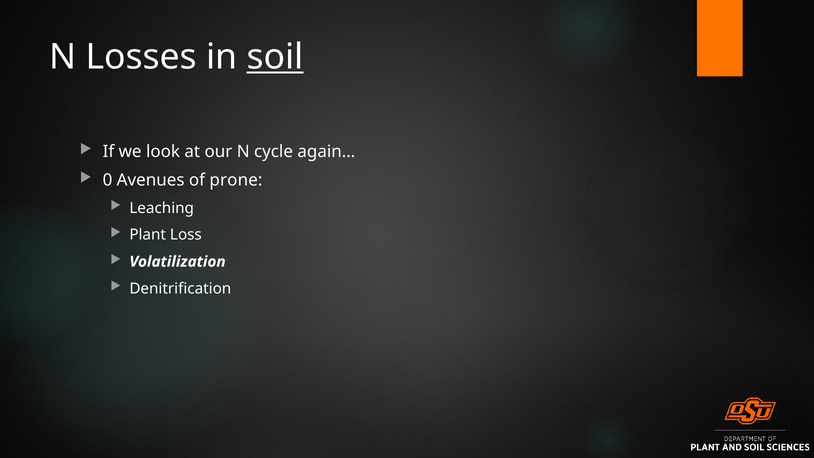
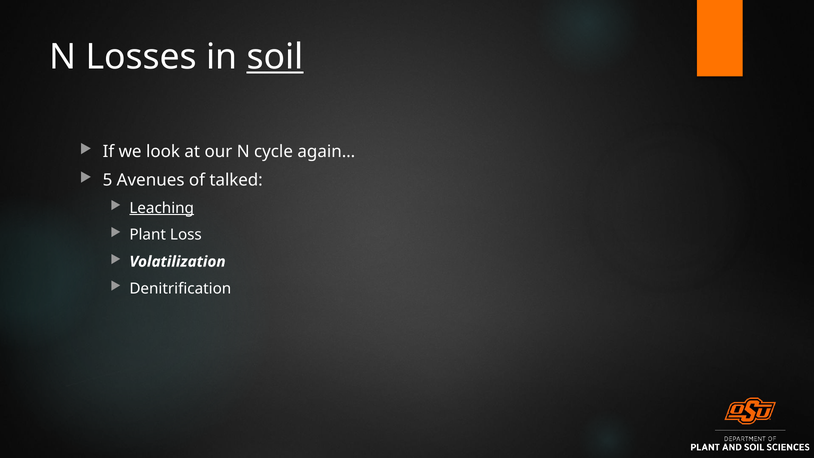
0: 0 -> 5 (108, 180)
prone: prone -> talked (236, 180)
Leaching underline: none -> present (162, 208)
